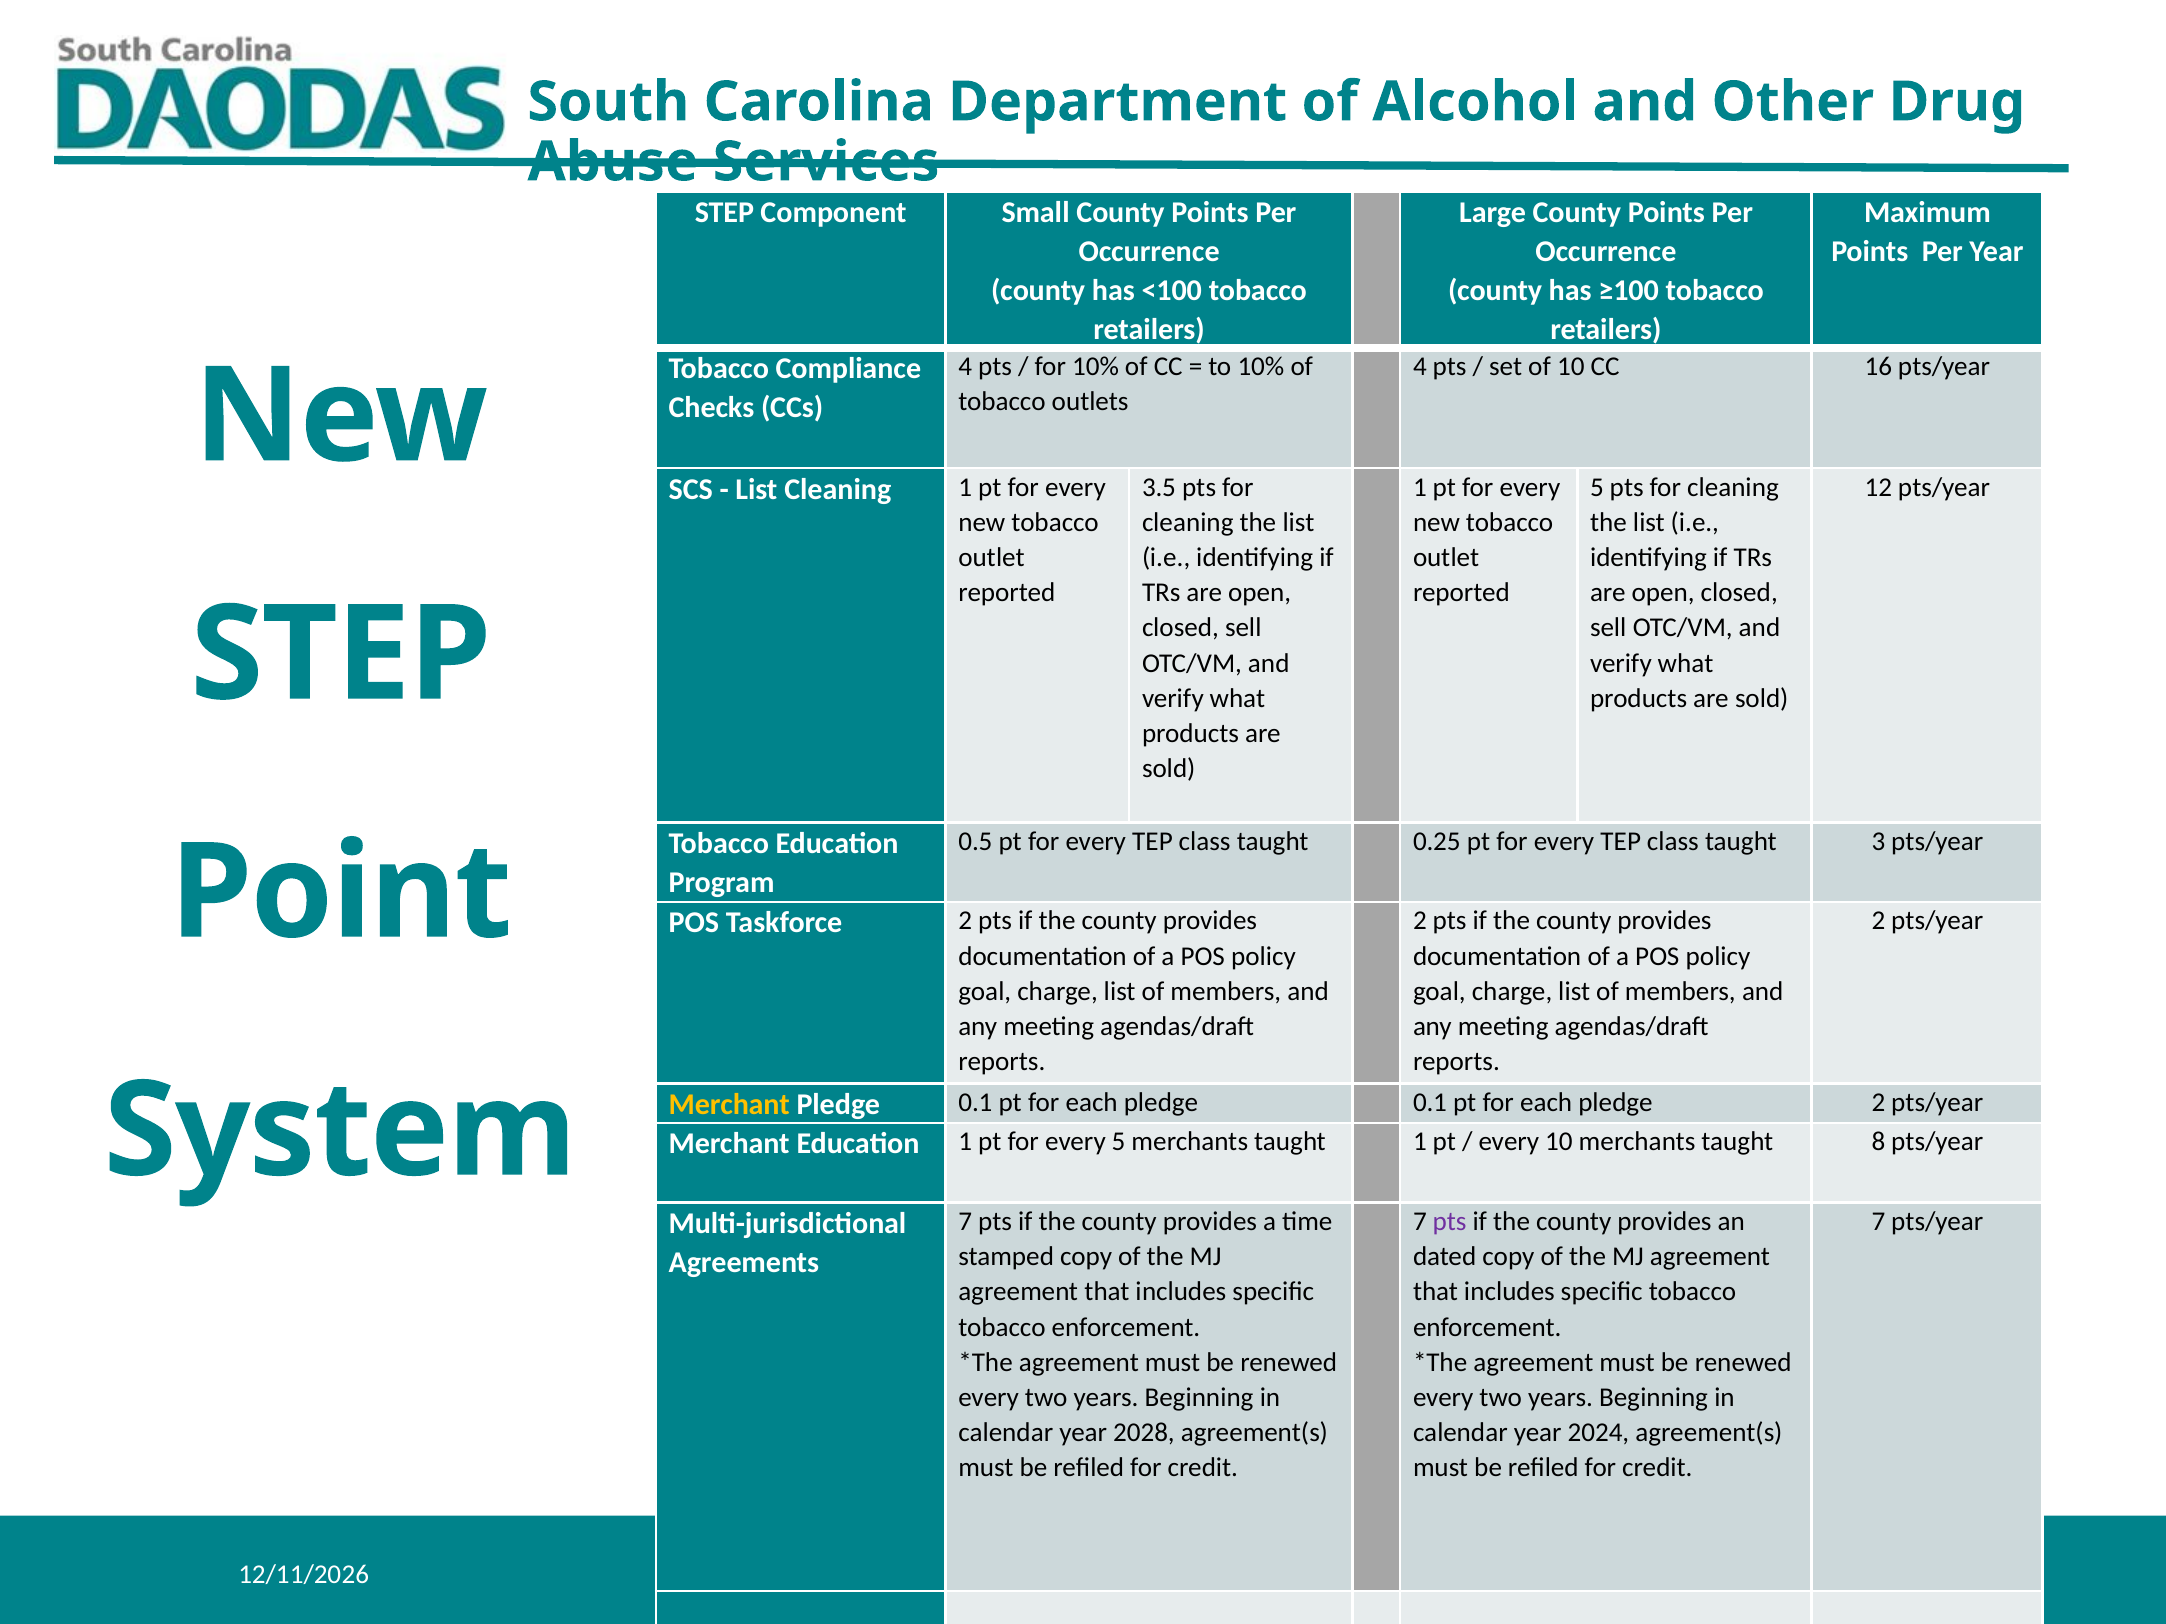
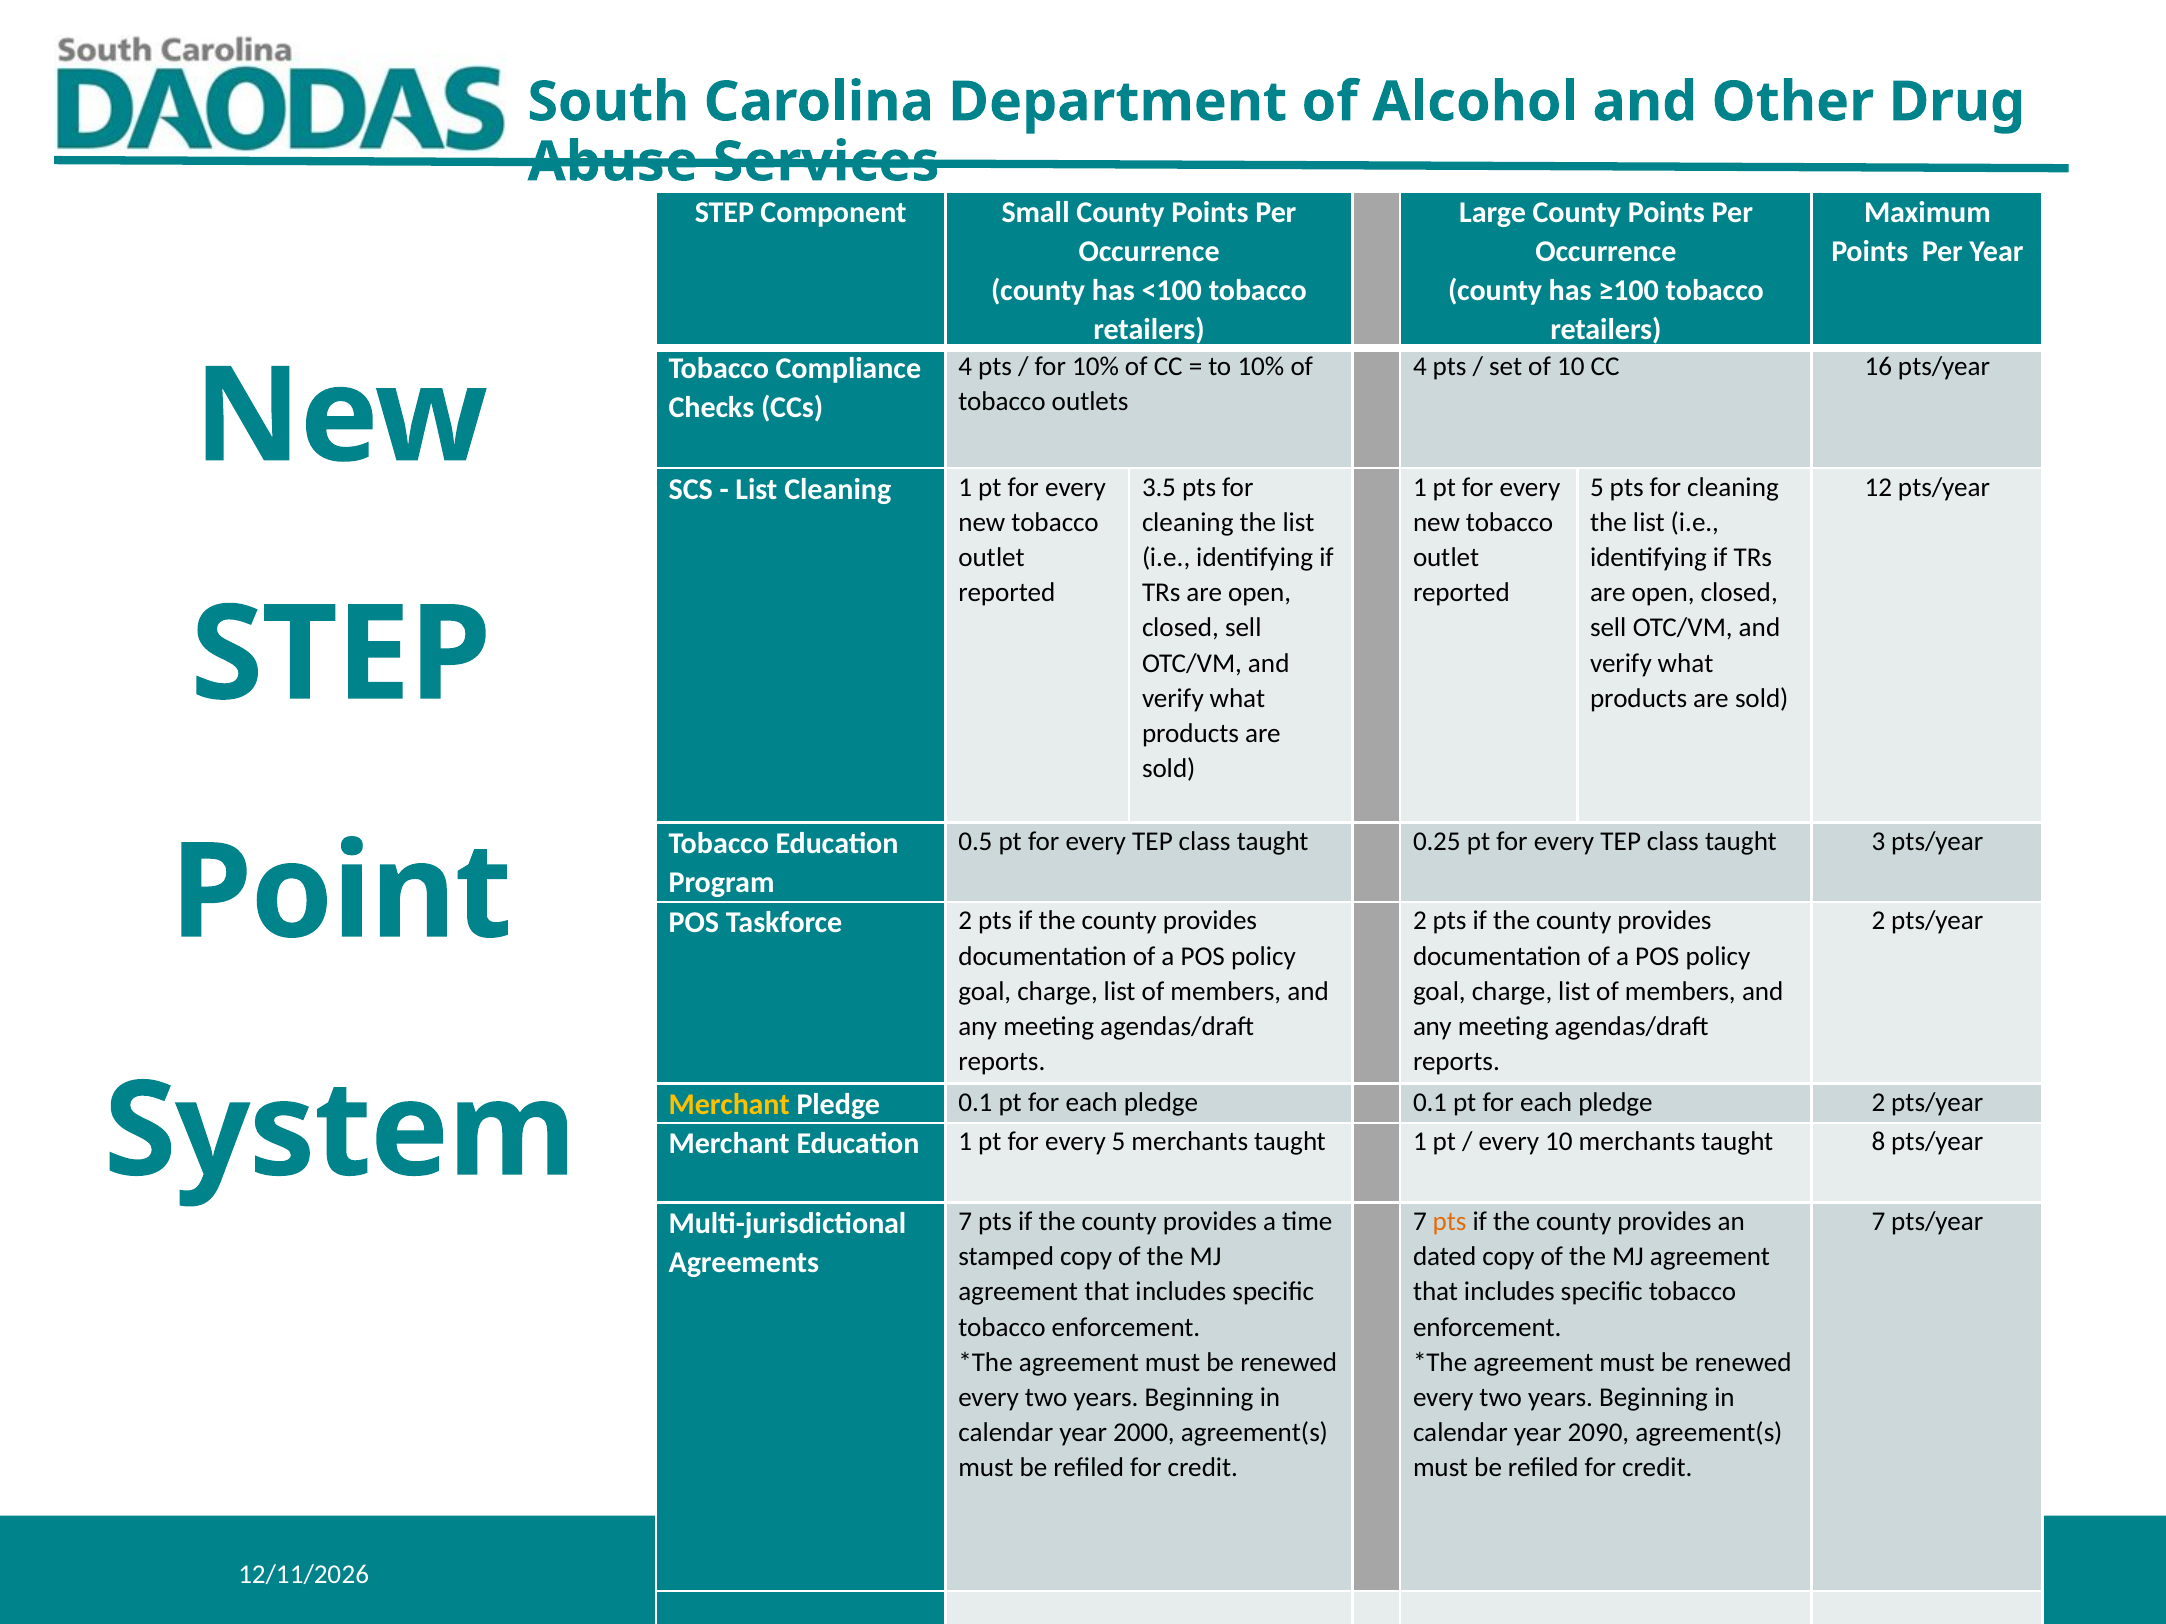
pts colour: purple -> orange (1450, 1222)
2028: 2028 -> 2000 (1144, 1433)
2024: 2024 -> 2090 (1598, 1433)
